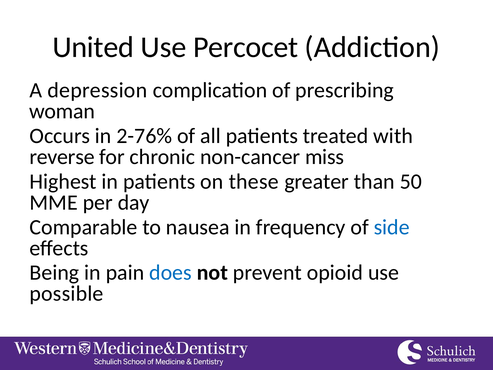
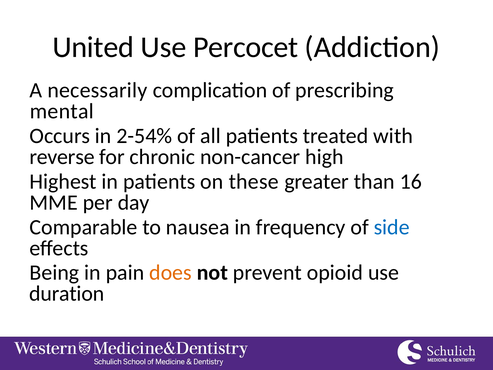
depression: depression -> necessarily (97, 90)
woman: woman -> mental (62, 111)
2-76%: 2-76% -> 2-54% (144, 136)
miss: miss -> high (324, 157)
50: 50 -> 16 (411, 181)
does colour: blue -> orange (170, 273)
possible: possible -> duration (67, 294)
